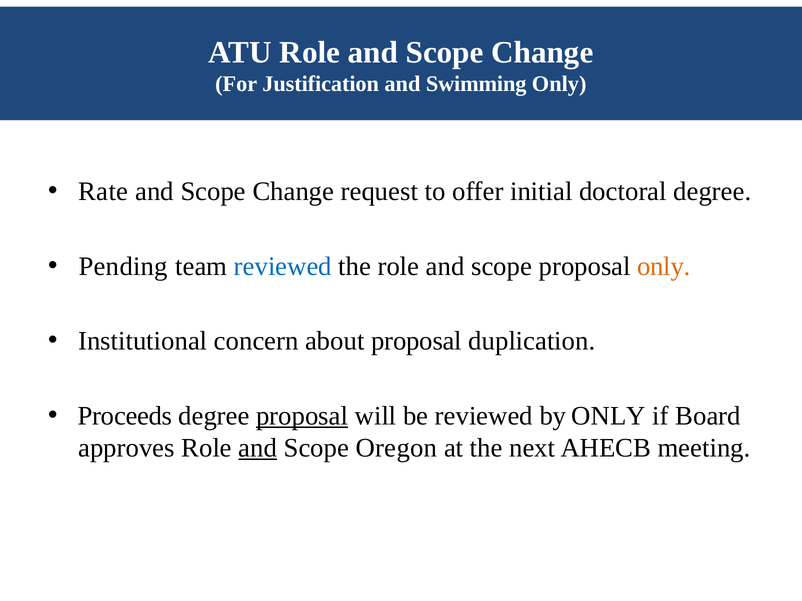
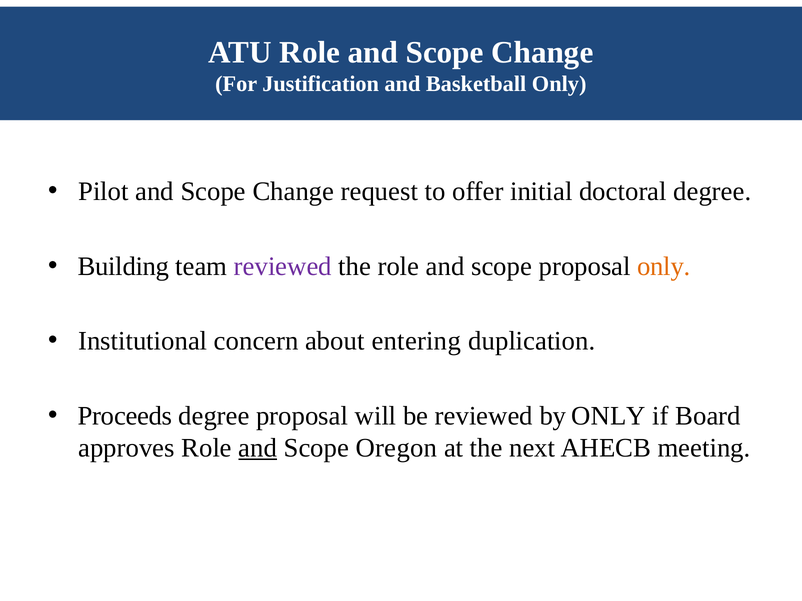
Swimming: Swimming -> Basketball (476, 84)
Rate: Rate -> Pilot (103, 192)
Pending: Pending -> Building (124, 266)
reviewed colour: blue -> purple (283, 266)
about proposal: proposal -> entering (416, 341)
proposal underline: present -> none (302, 416)
